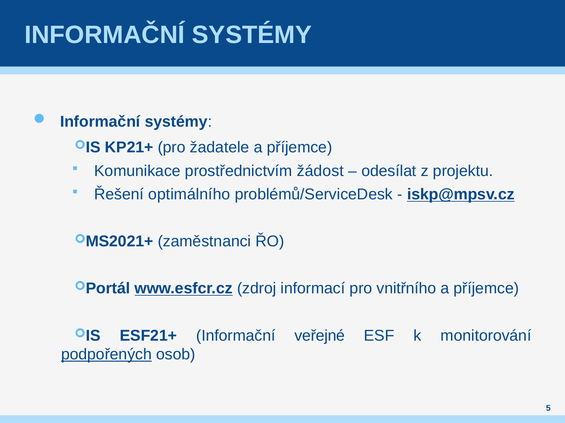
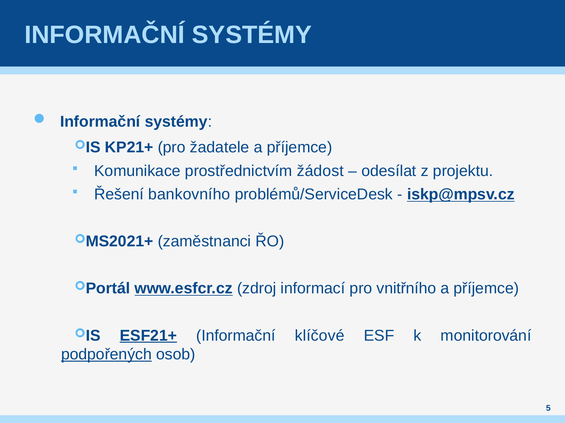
optimálního: optimálního -> bankovního (189, 195)
ESF21+ underline: none -> present (148, 336)
veřejné: veřejné -> klíčové (320, 336)
